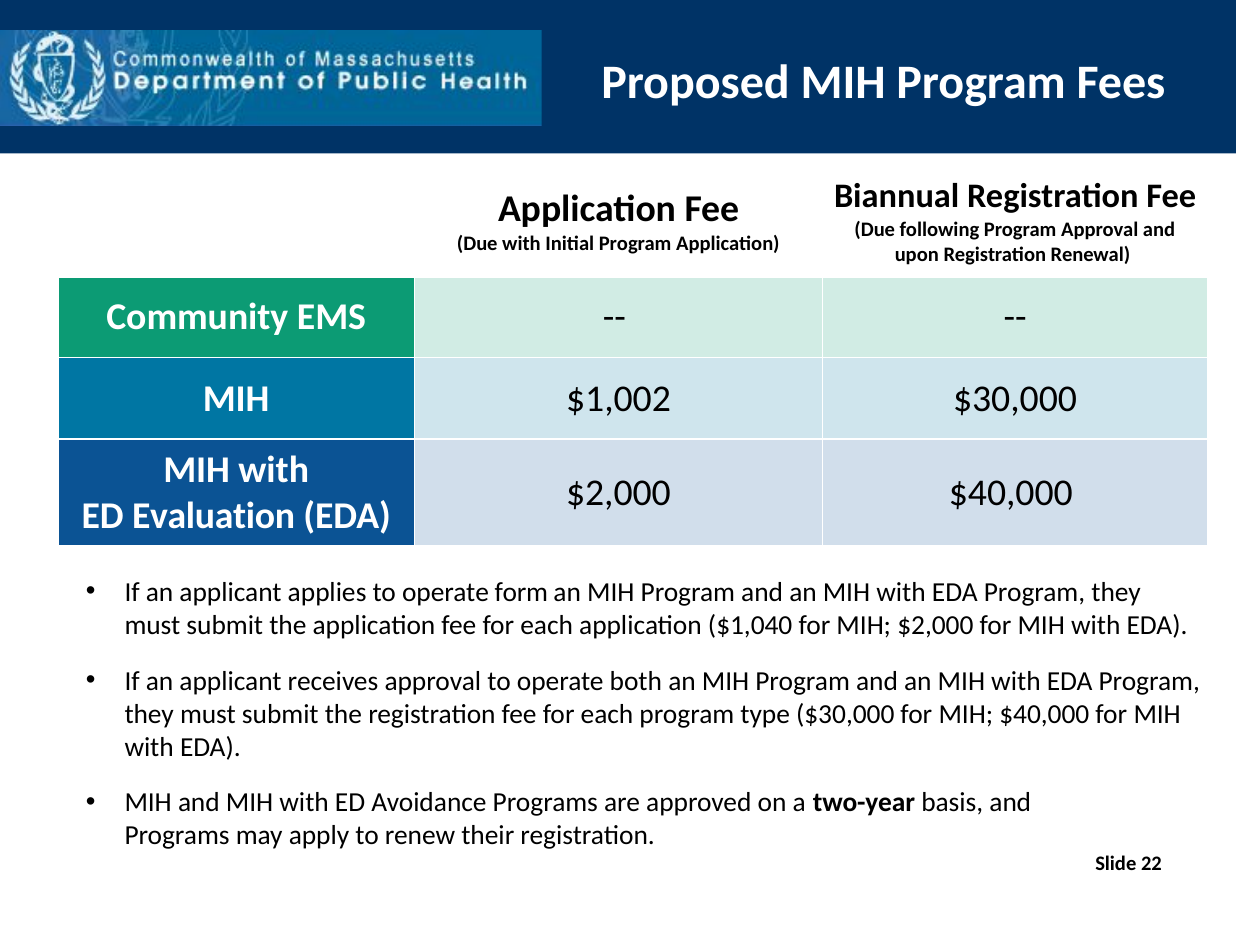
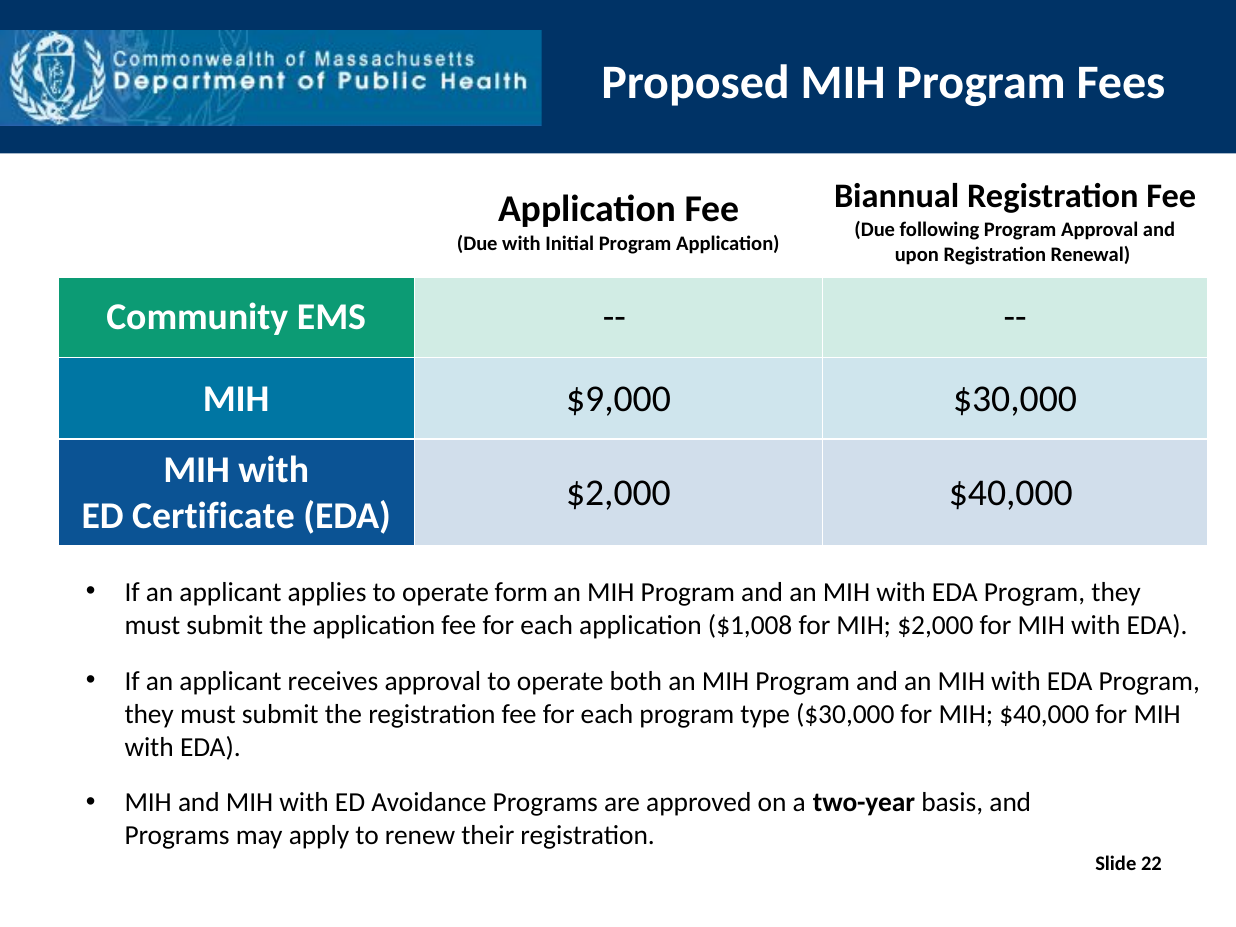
$1,002: $1,002 -> $9,000 (619, 399)
Evaluation: Evaluation -> Certificate (213, 516)
$1,040: $1,040 -> $1,008 (750, 625)
